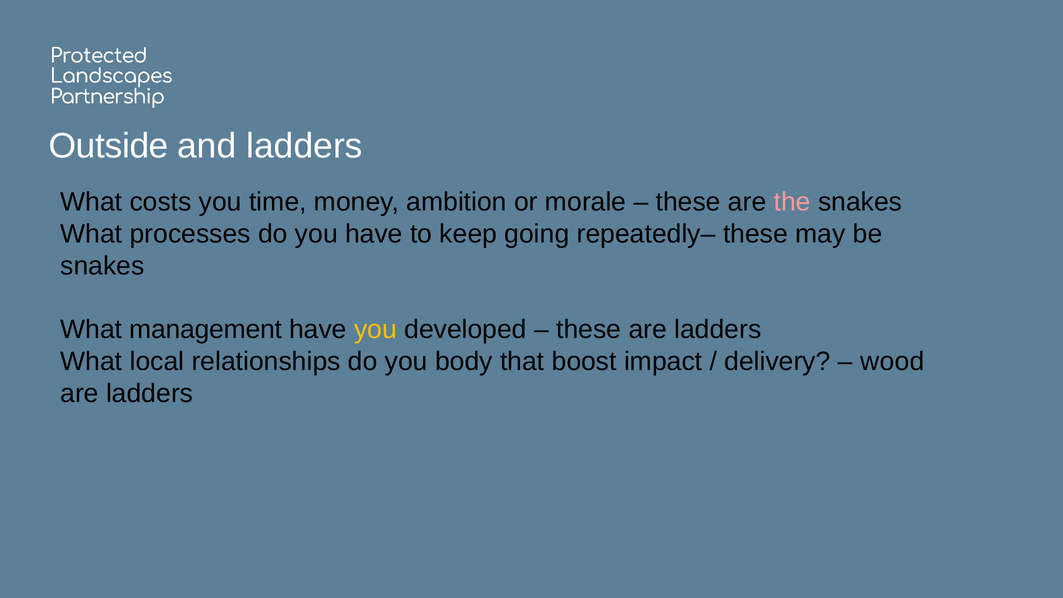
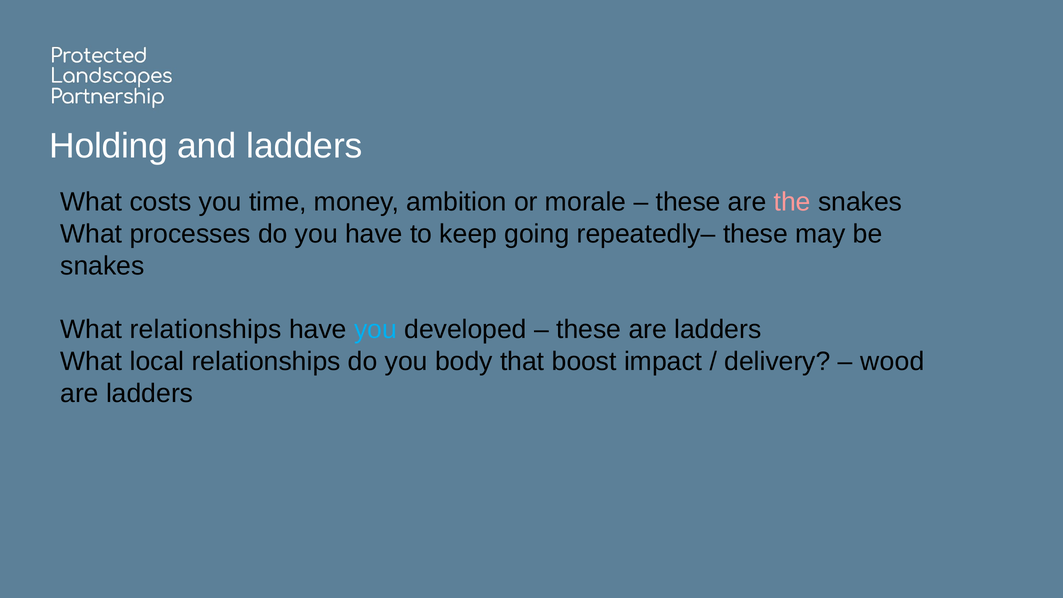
Outside: Outside -> Holding (109, 146)
What management: management -> relationships (206, 330)
you colour: yellow -> light blue (375, 330)
